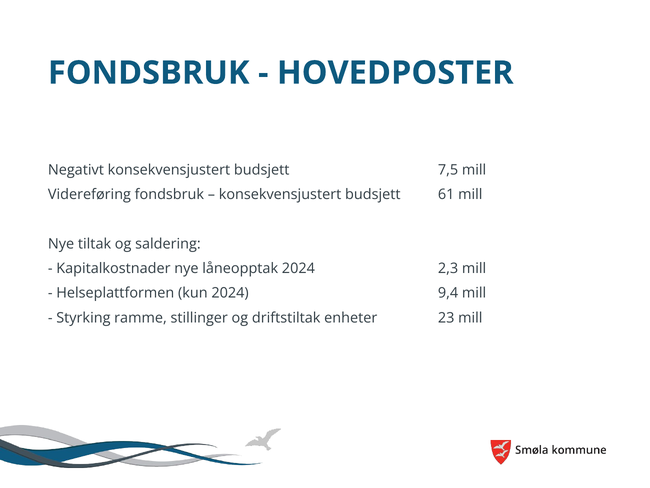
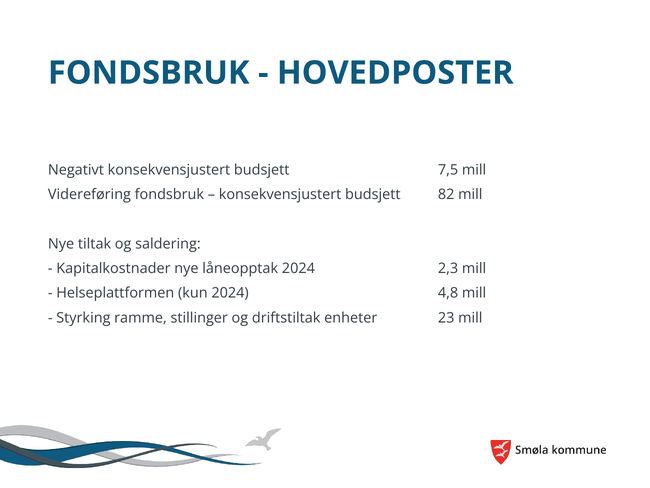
61: 61 -> 82 (446, 194)
9,4: 9,4 -> 4,8 (448, 293)
